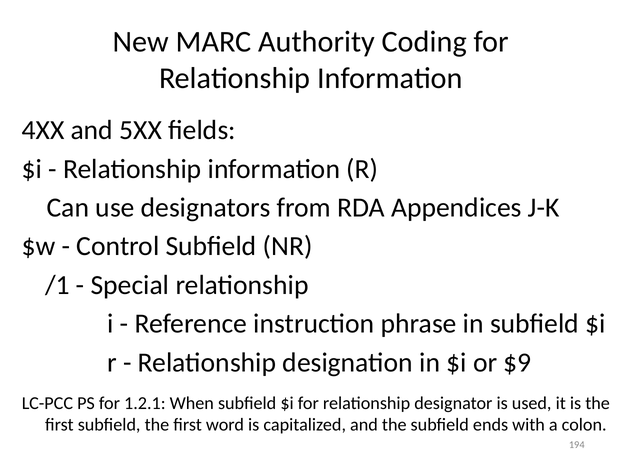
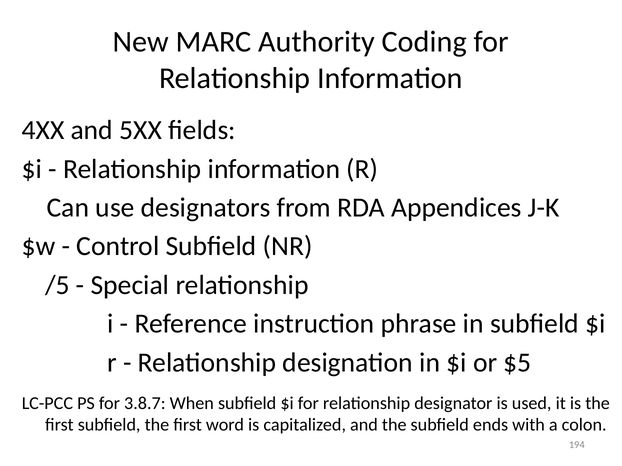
/1: /1 -> /5 (57, 285)
$9: $9 -> $5 (517, 363)
1.2.1: 1.2.1 -> 3.8.7 (145, 404)
